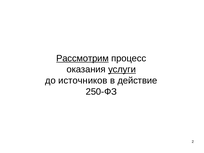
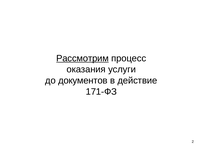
услуги underline: present -> none (122, 69)
источников: источников -> документов (83, 81)
250-ФЗ: 250-ФЗ -> 171-ФЗ (101, 92)
